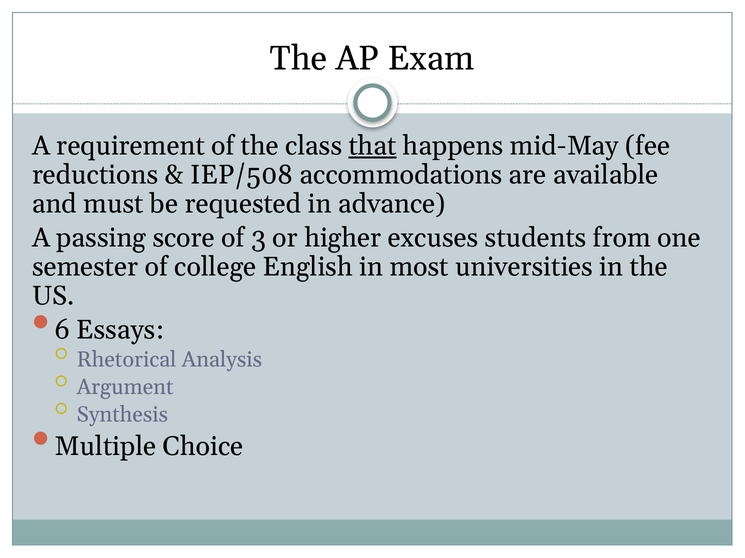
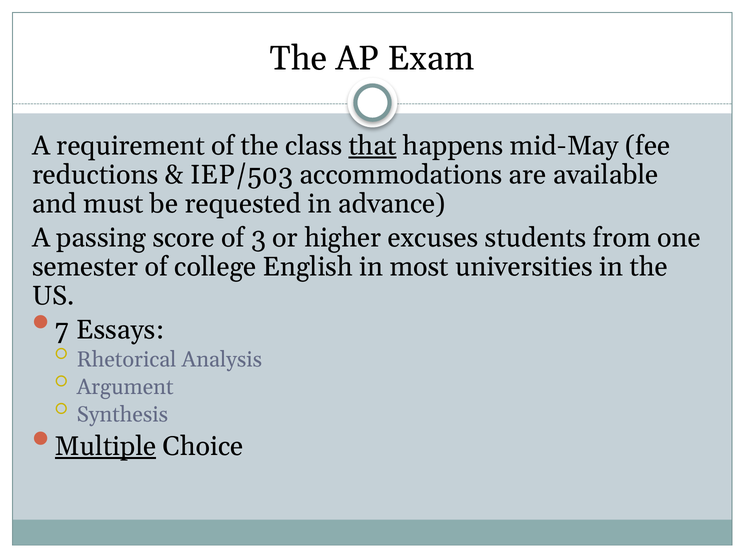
IEP/508: IEP/508 -> IEP/503 (242, 175)
6: 6 -> 7 (62, 330)
Multiple underline: none -> present (106, 447)
